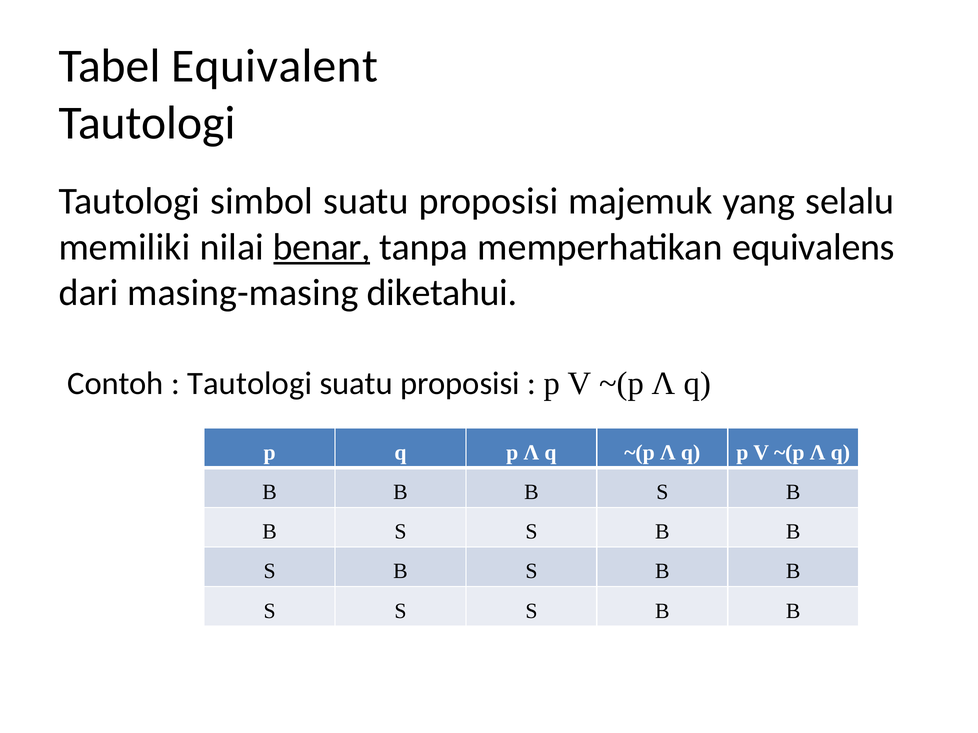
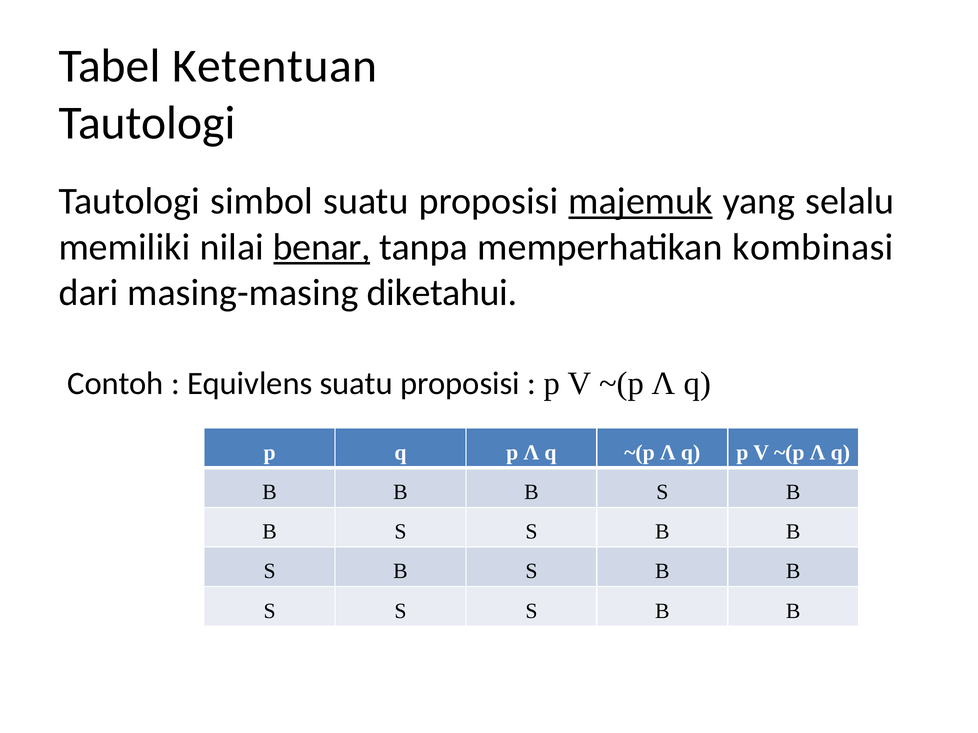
Equivalent: Equivalent -> Ketentuan (275, 66)
majemuk underline: none -> present (640, 202)
equivalens: equivalens -> kombinasi (813, 247)
Tautologi: Tautologi -> Equivlens (250, 384)
